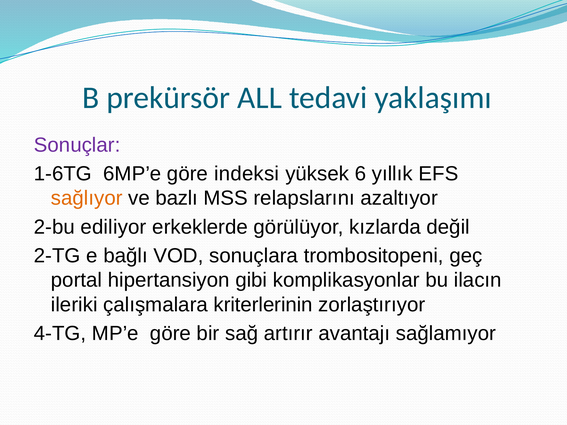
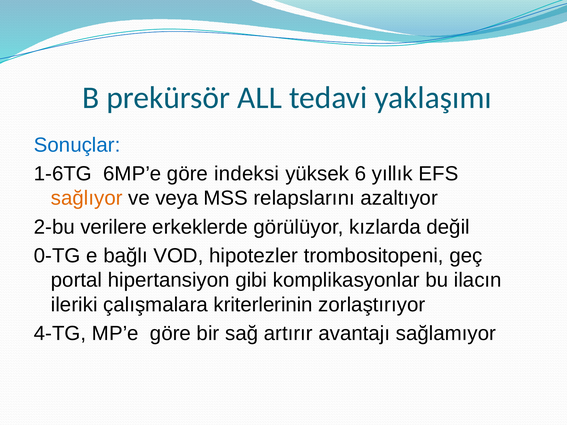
Sonuçlar colour: purple -> blue (77, 145)
bazlı: bazlı -> veya (177, 198)
ediliyor: ediliyor -> verilere (114, 227)
2-TG: 2-TG -> 0-TG (57, 256)
sonuçlara: sonuçlara -> hipotezler (254, 256)
